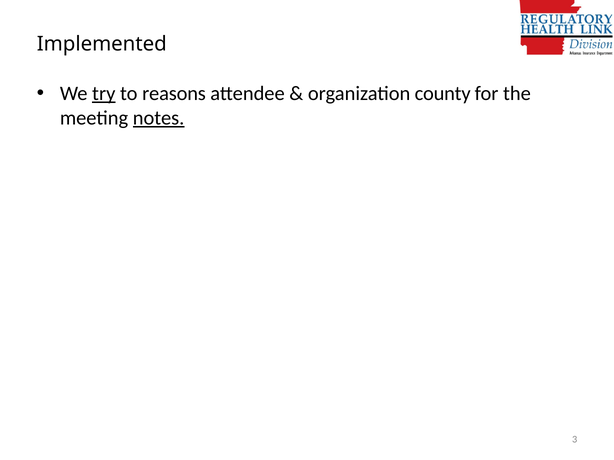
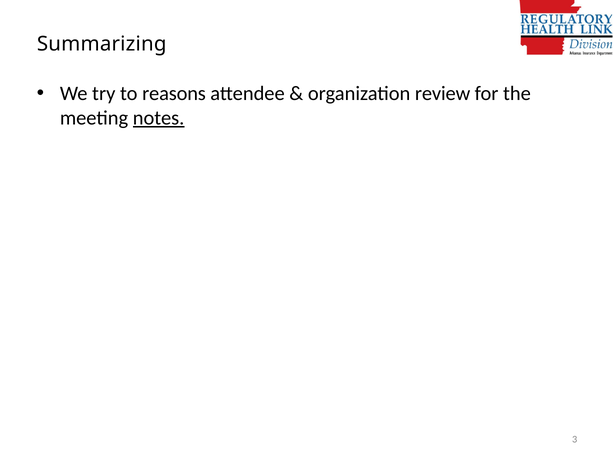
Implemented: Implemented -> Summarizing (102, 44)
try underline: present -> none (104, 94)
county: county -> review (443, 94)
